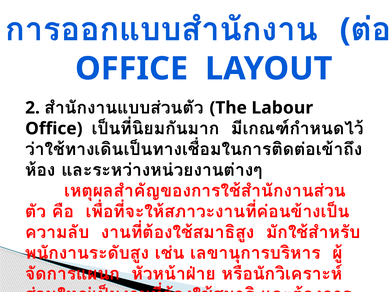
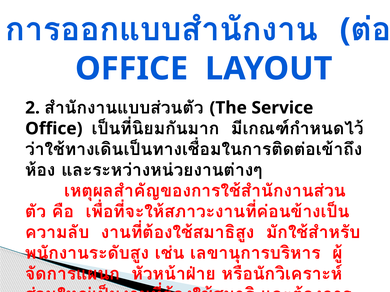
Labour: Labour -> Service (282, 108)
